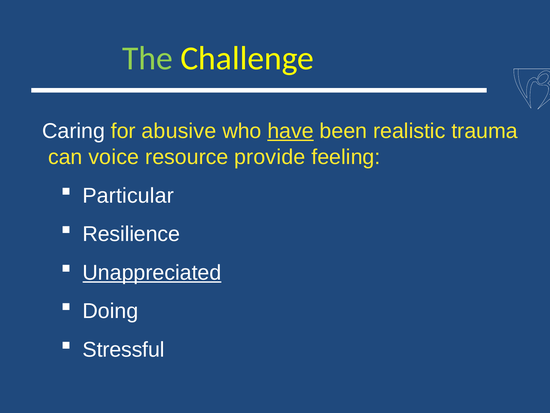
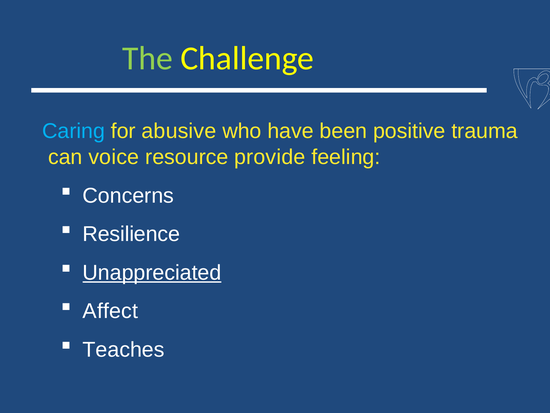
Caring colour: white -> light blue (74, 131)
have underline: present -> none (291, 131)
realistic: realistic -> positive (409, 131)
Particular: Particular -> Concerns (128, 195)
Doing: Doing -> Affect (110, 311)
Stressful: Stressful -> Teaches (124, 349)
